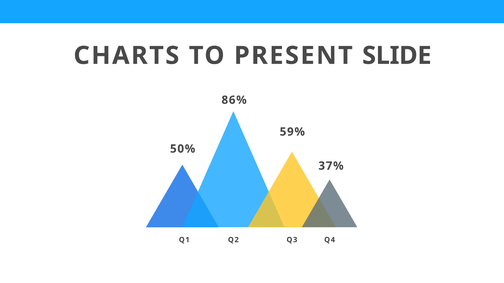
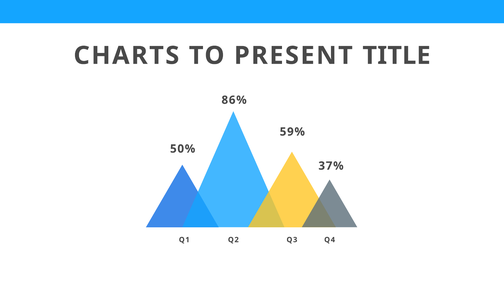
SLIDE: SLIDE -> TITLE (397, 56)
